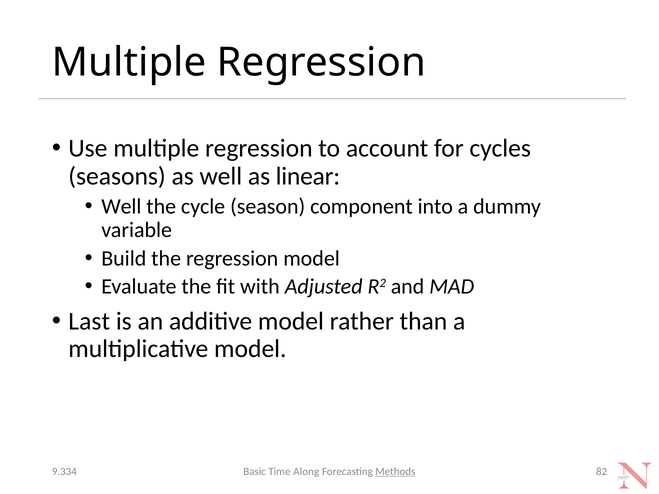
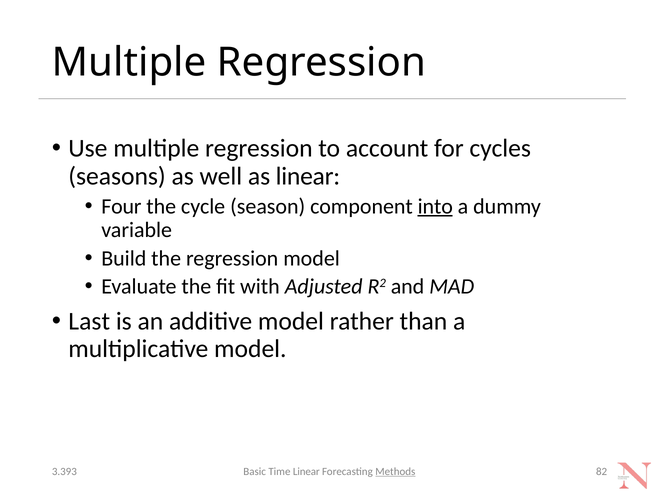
Well: Well -> Four (121, 206)
into underline: none -> present (435, 206)
Time Along: Along -> Linear (306, 472)
9.334: 9.334 -> 3.393 (64, 472)
